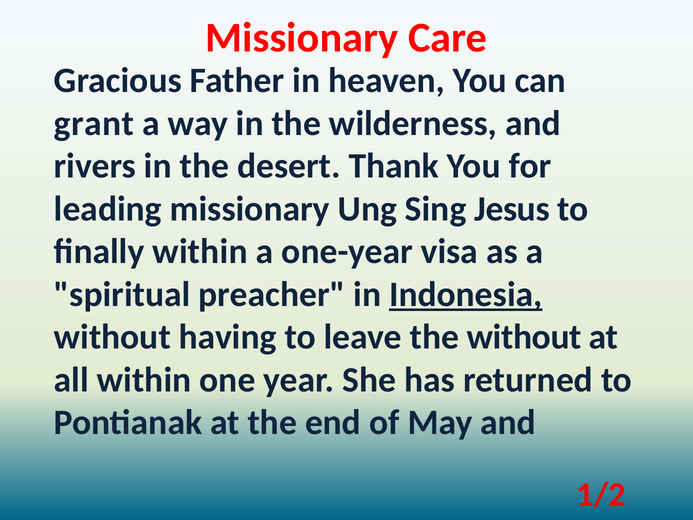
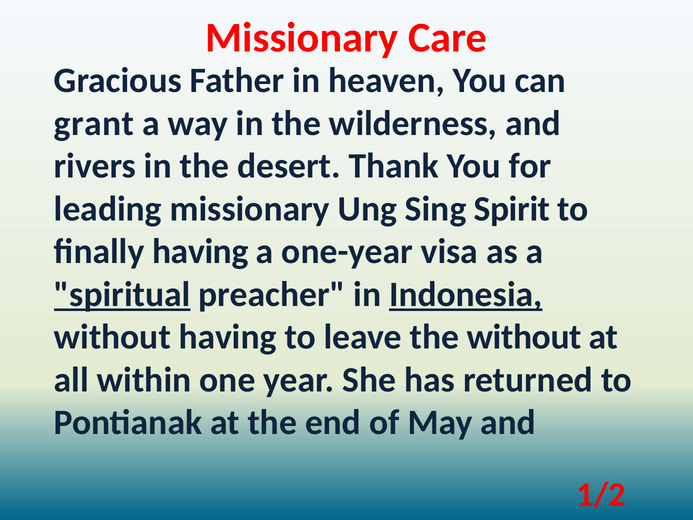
Jesus: Jesus -> Spirit (512, 209)
finally within: within -> having (200, 252)
spiritual underline: none -> present (122, 294)
